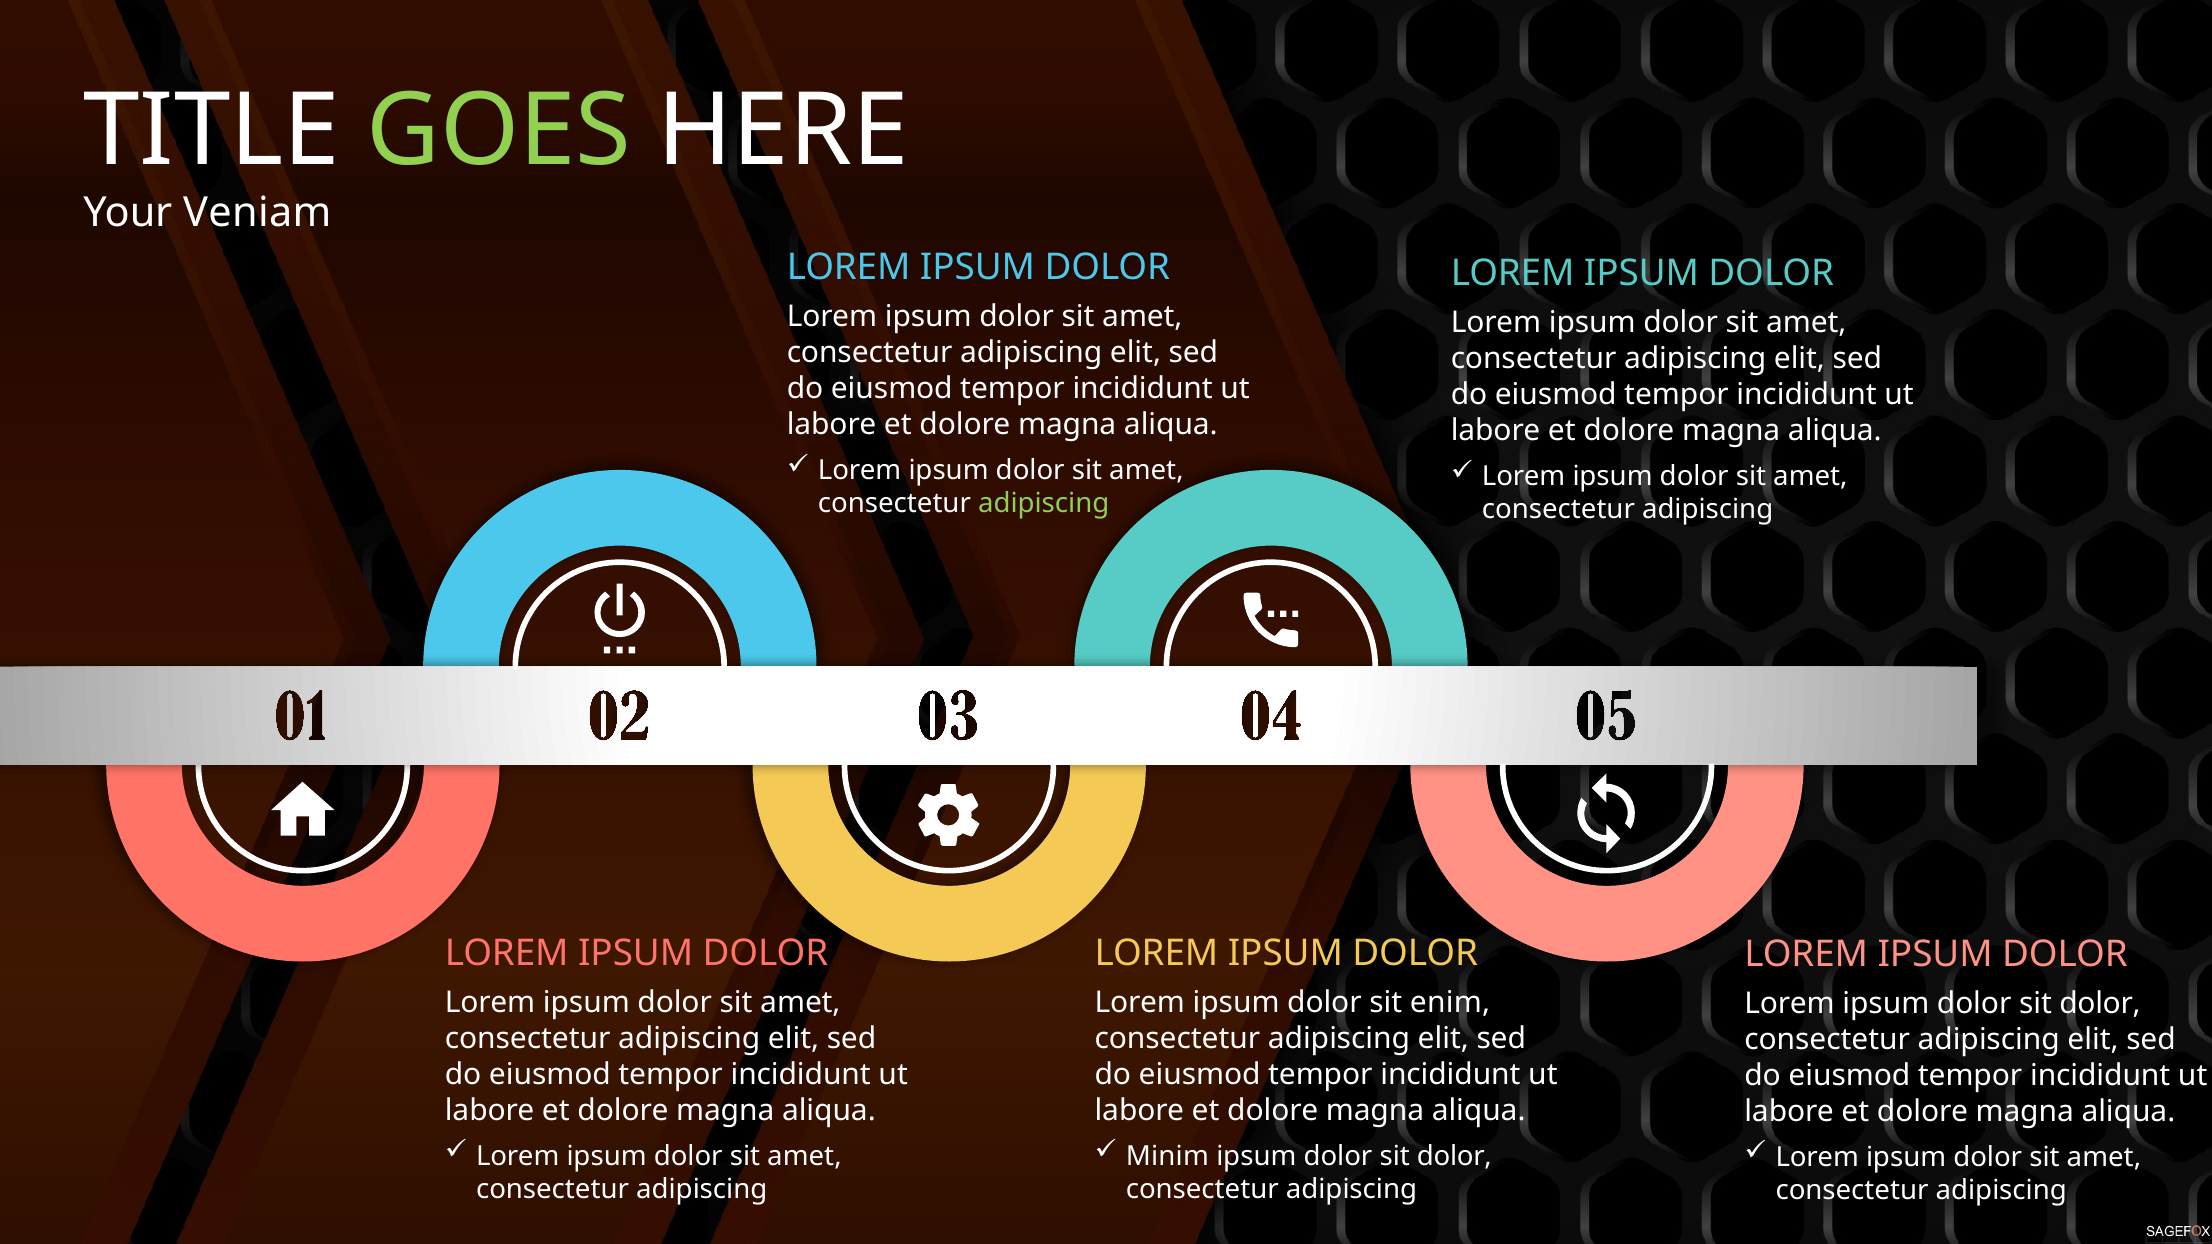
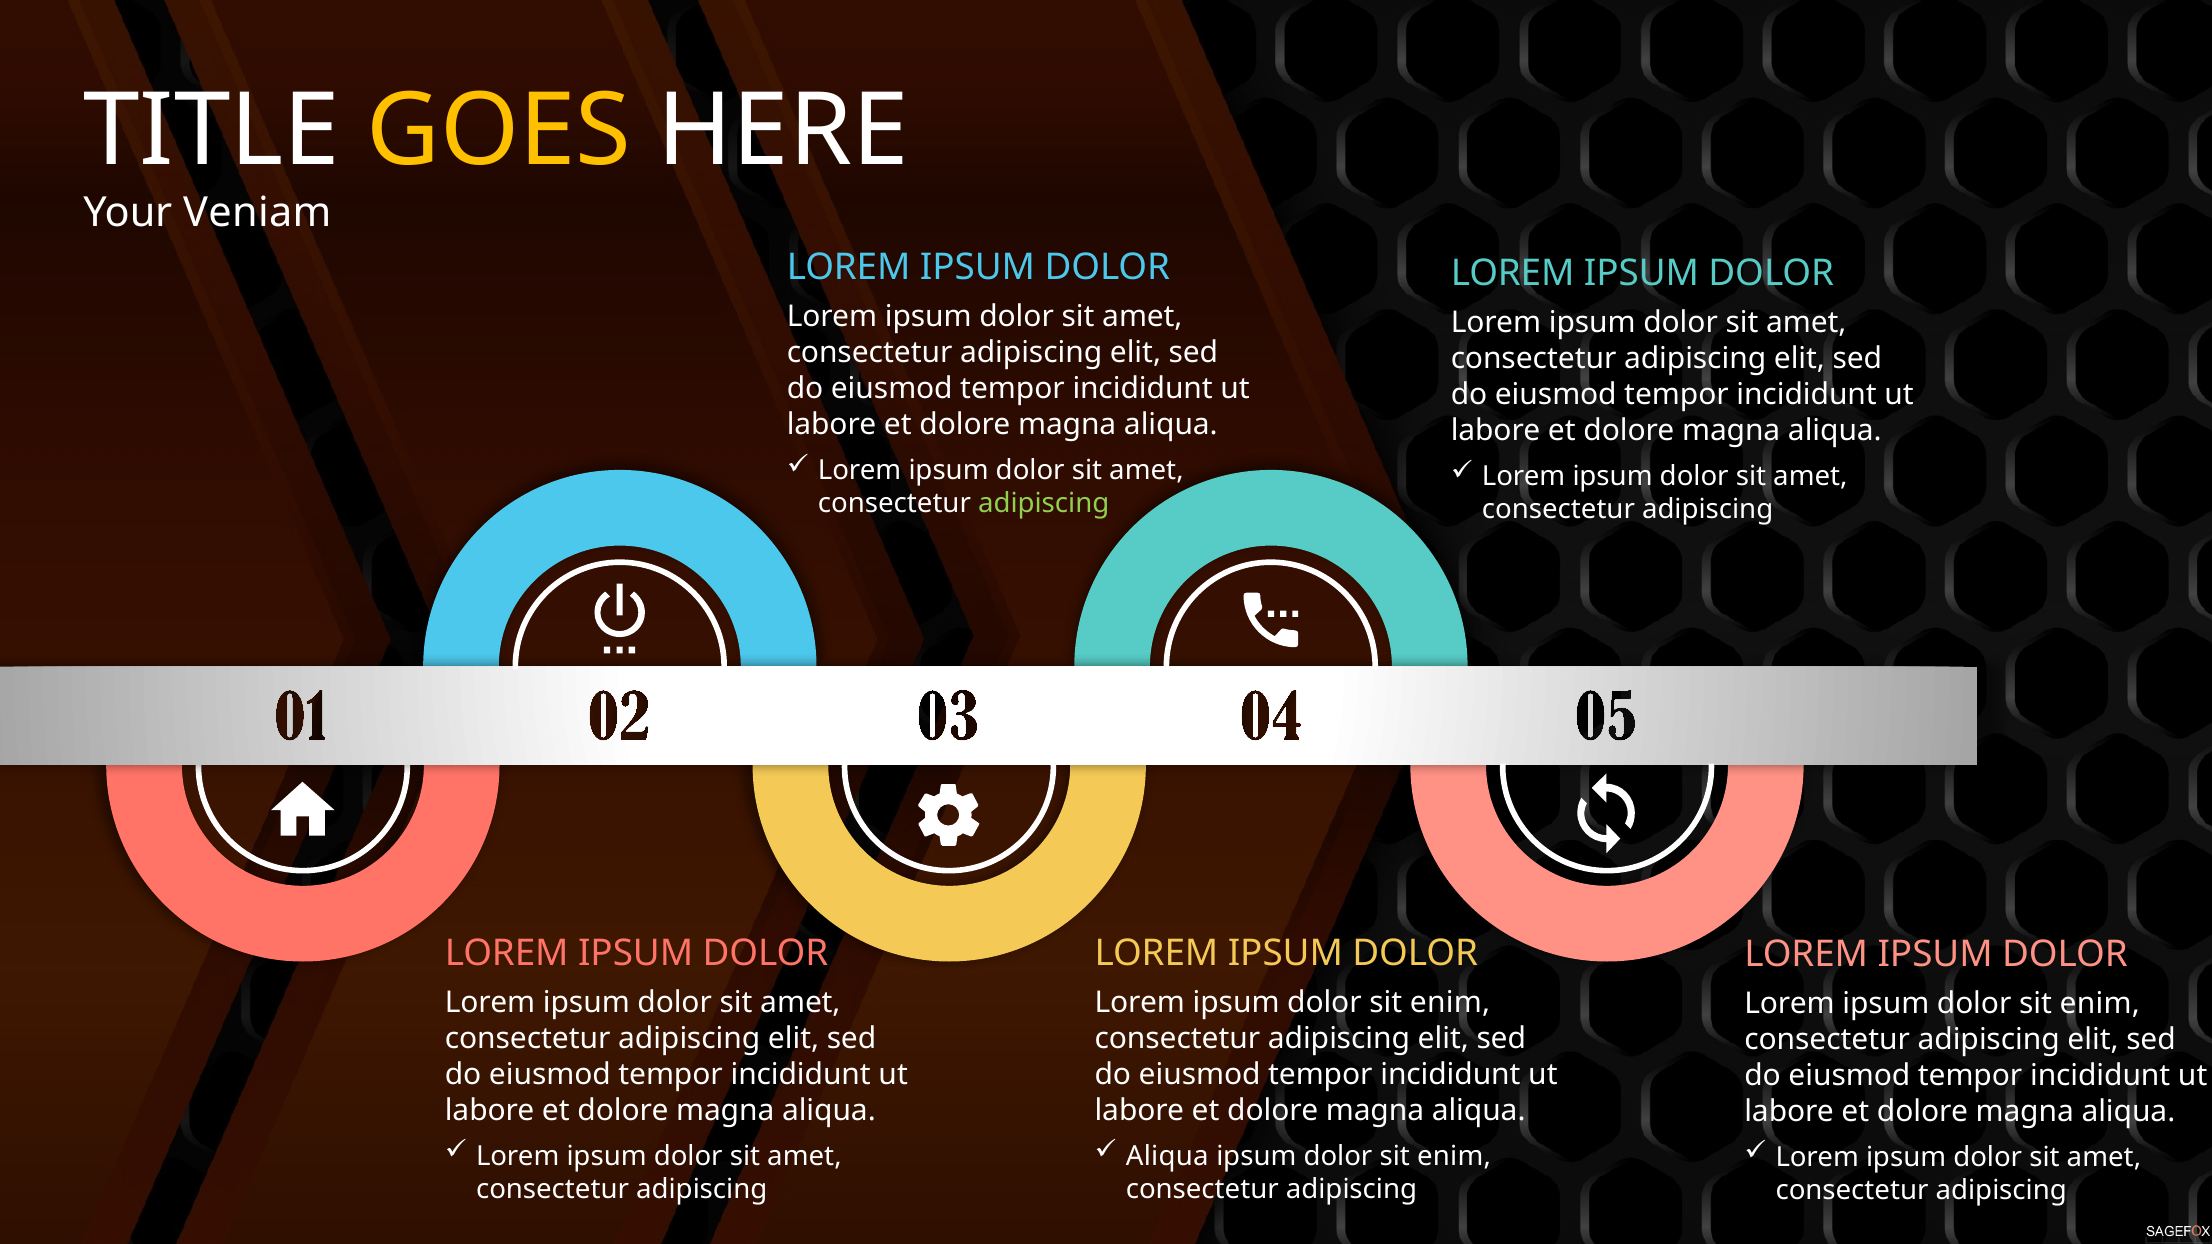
GOES colour: light green -> yellow (499, 131)
dolor: dolor -> enim (2100, 1004)
Minim: Minim -> Aliqua (1167, 1156)
dolor: dolor -> enim (1454, 1156)
